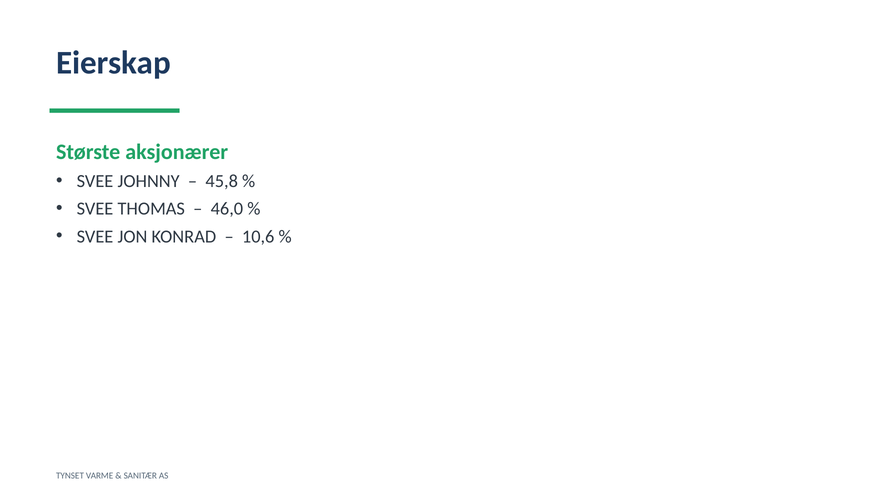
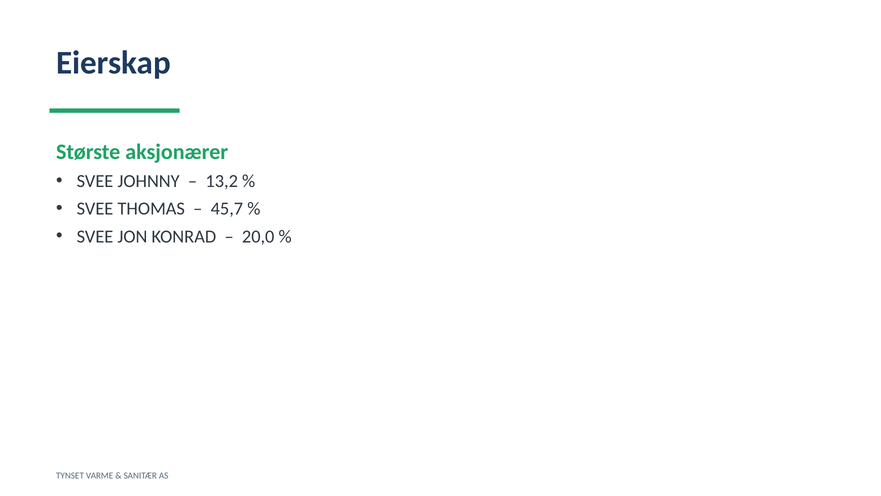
45,8: 45,8 -> 13,2 (222, 181)
46,0: 46,0 -> 45,7 (227, 209)
10,6: 10,6 -> 20,0 (258, 236)
